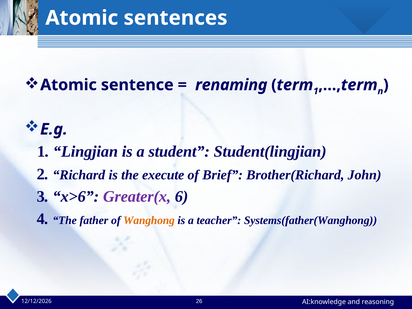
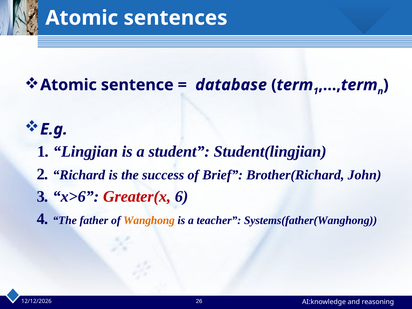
renaming: renaming -> database (231, 85)
execute: execute -> success (163, 175)
Greater(x colour: purple -> red (137, 197)
